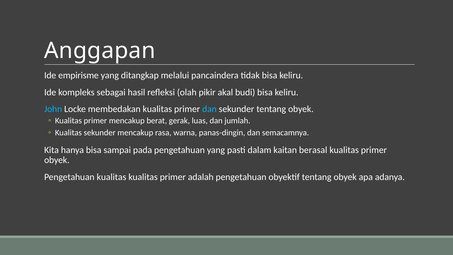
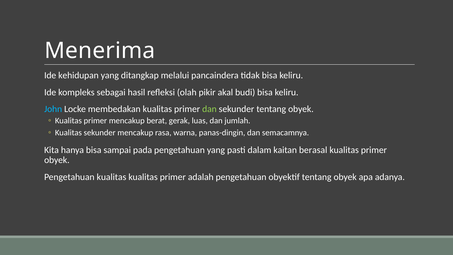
Anggapan: Anggapan -> Menerima (100, 51)
empirisme: empirisme -> kehidupan (78, 75)
dan colour: light blue -> light green (209, 109)
